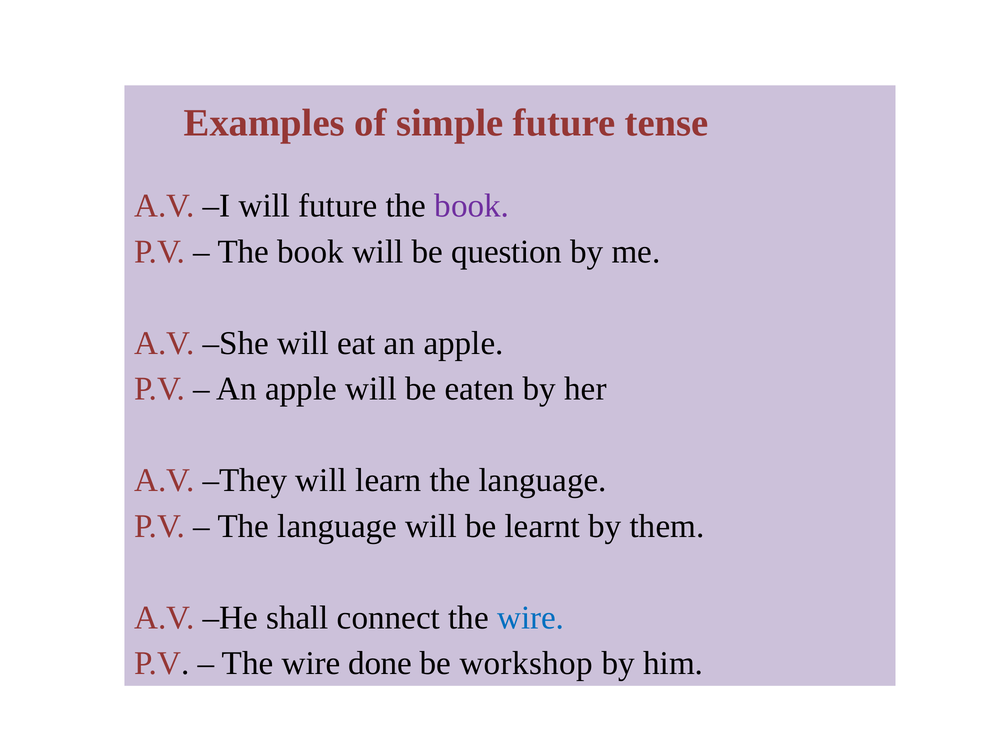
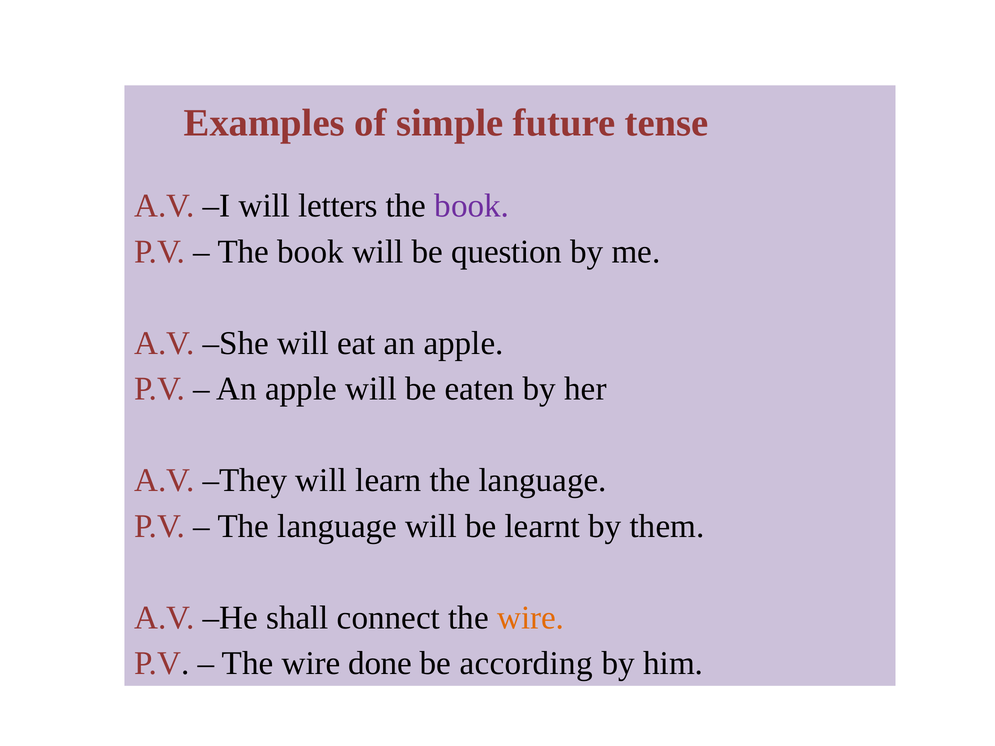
will future: future -> letters (338, 206)
wire colour: blue -> orange (531, 618)
workshop: workshop -> according (526, 664)
